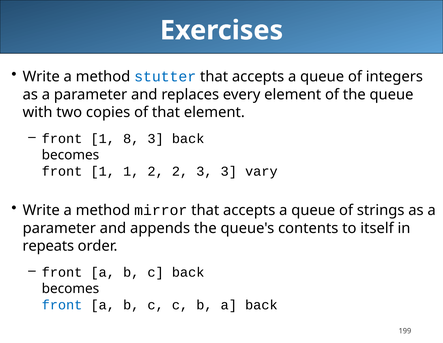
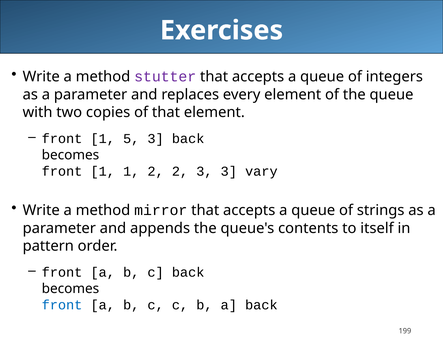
stutter colour: blue -> purple (165, 77)
8: 8 -> 5 (131, 138)
repeats: repeats -> pattern (48, 245)
